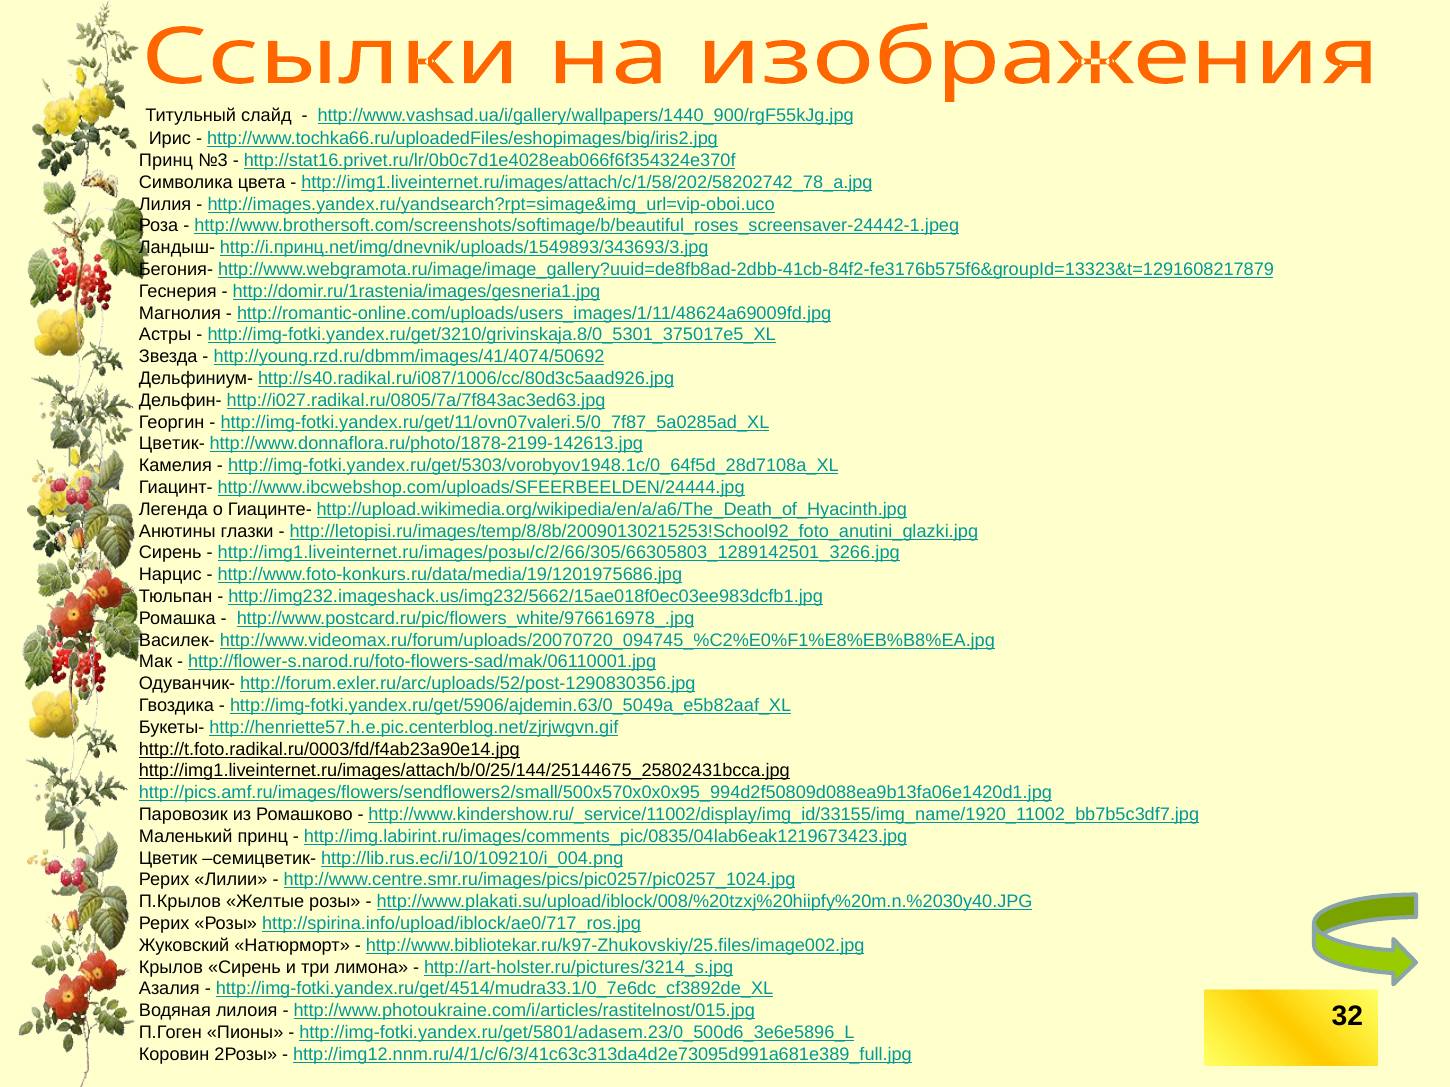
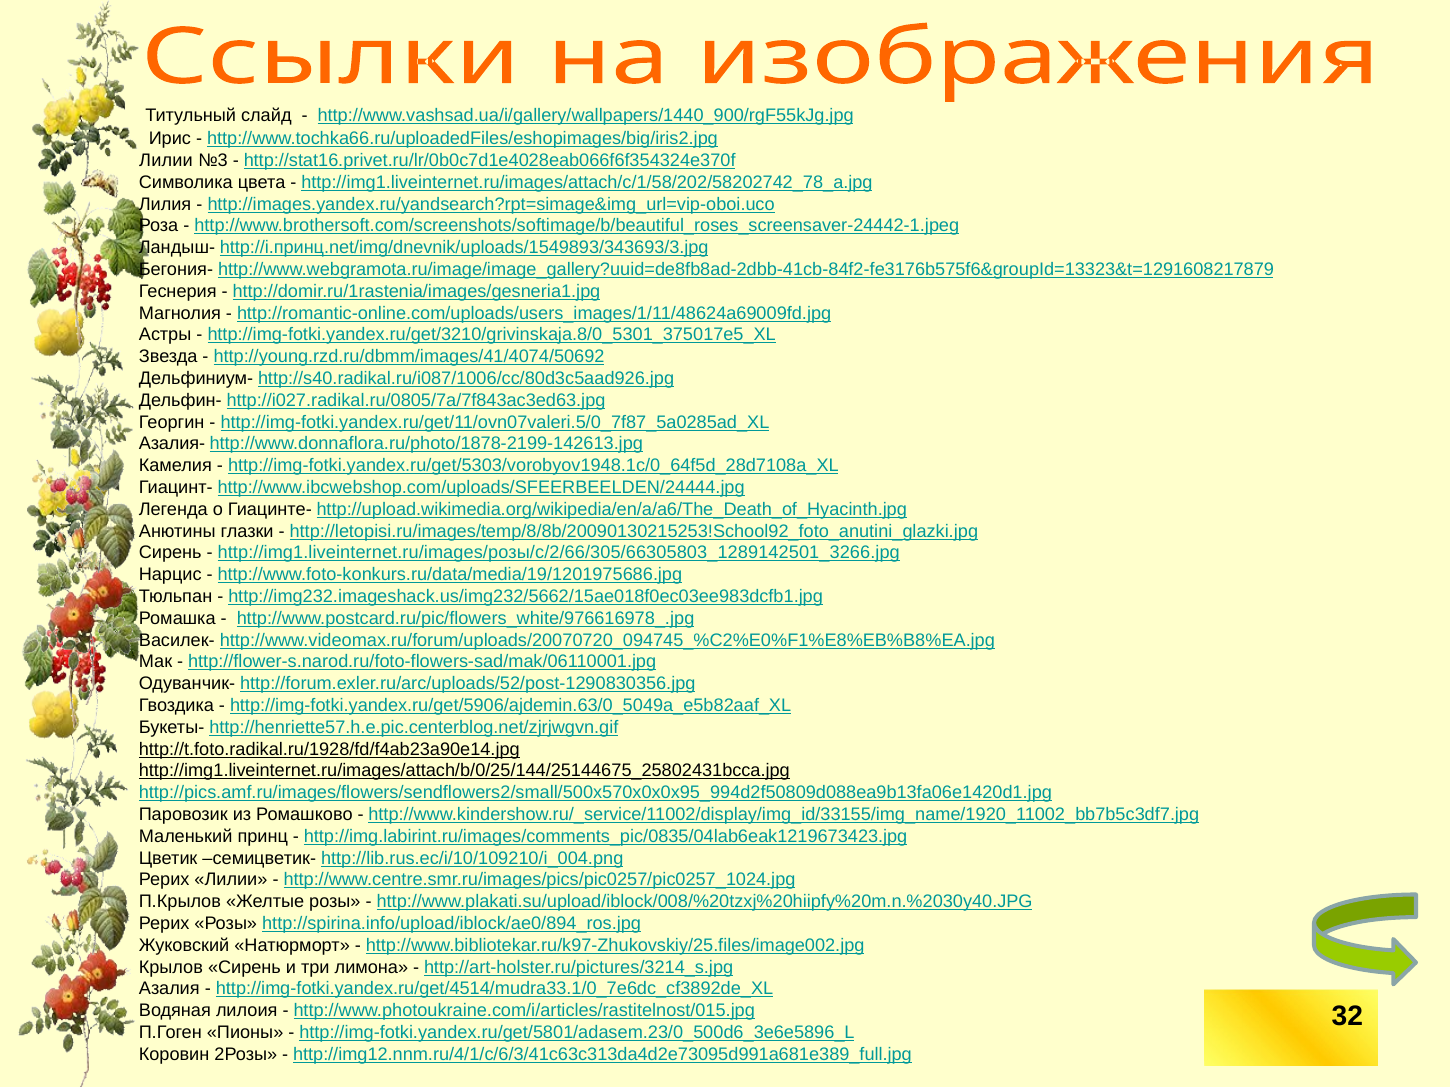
Принц: Принц -> Лилии (166, 161)
Цветик-: Цветик- -> Азалия- (172, 444)
http://t.foto.radikal.ru/0003/fd/f4ab23a90e14.jpg: http://t.foto.radikal.ru/0003/fd/f4ab23a90e14.jpg -> http://t.foto.radikal.ru/1928/fd/f4ab23a90e14.jpg (329, 749)
http://spirina.info/upload/iblock/ae0/717_ros.jpg: http://spirina.info/upload/iblock/ae0/717_ros.jpg -> http://spirina.info/upload/iblock/ae0/894_ros.jpg (452, 924)
